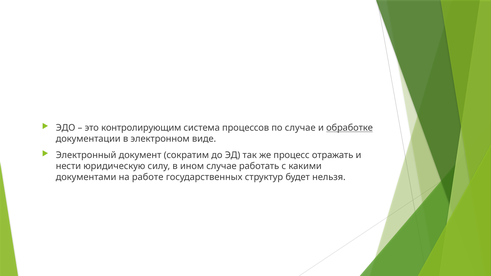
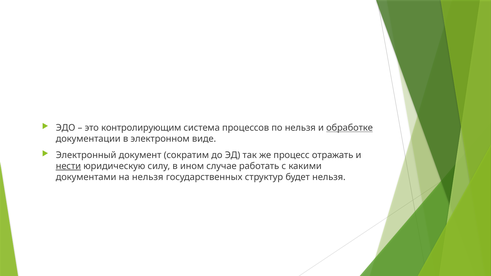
по случае: случае -> нельзя (300, 128)
нести underline: none -> present (68, 166)
на работе: работе -> нельзя (148, 177)
